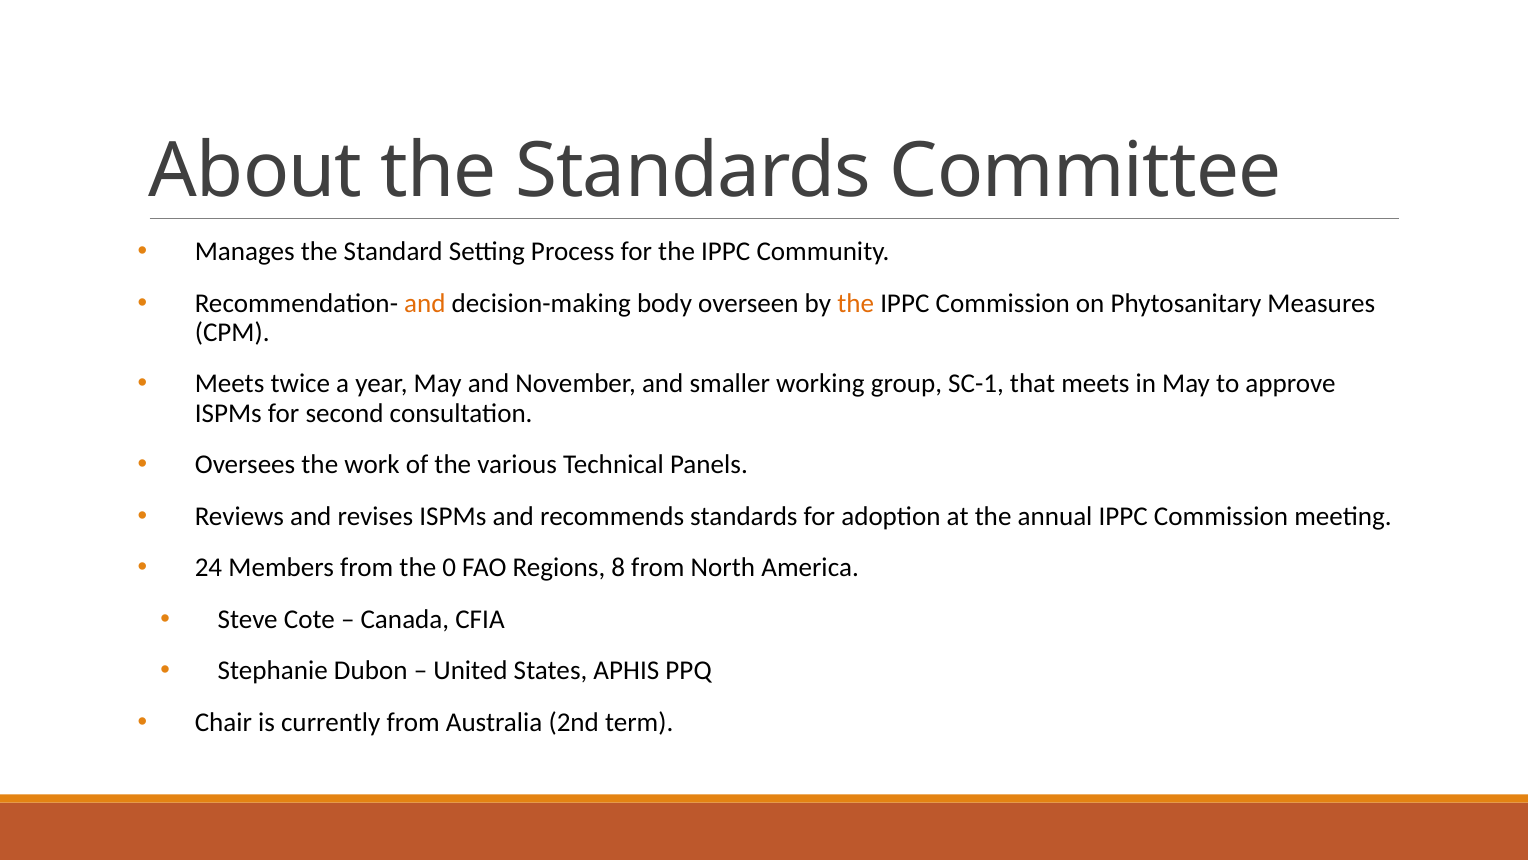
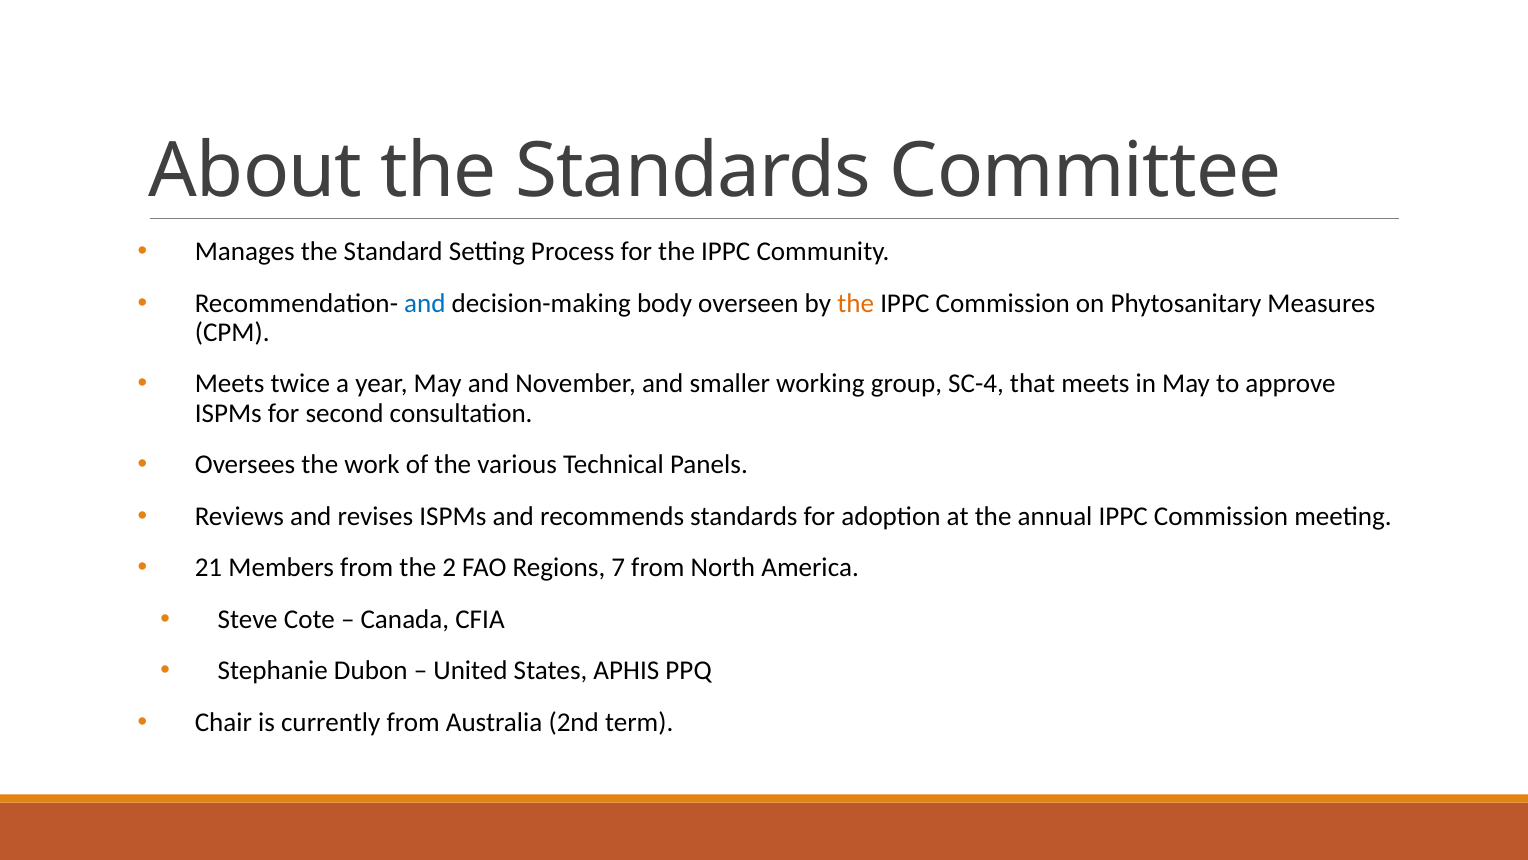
and colour: orange -> blue (425, 303)
SC-1: SC-1 -> SC-4 (976, 384)
24: 24 -> 21 (208, 568)
0: 0 -> 2 (449, 568)
8: 8 -> 7 (618, 568)
